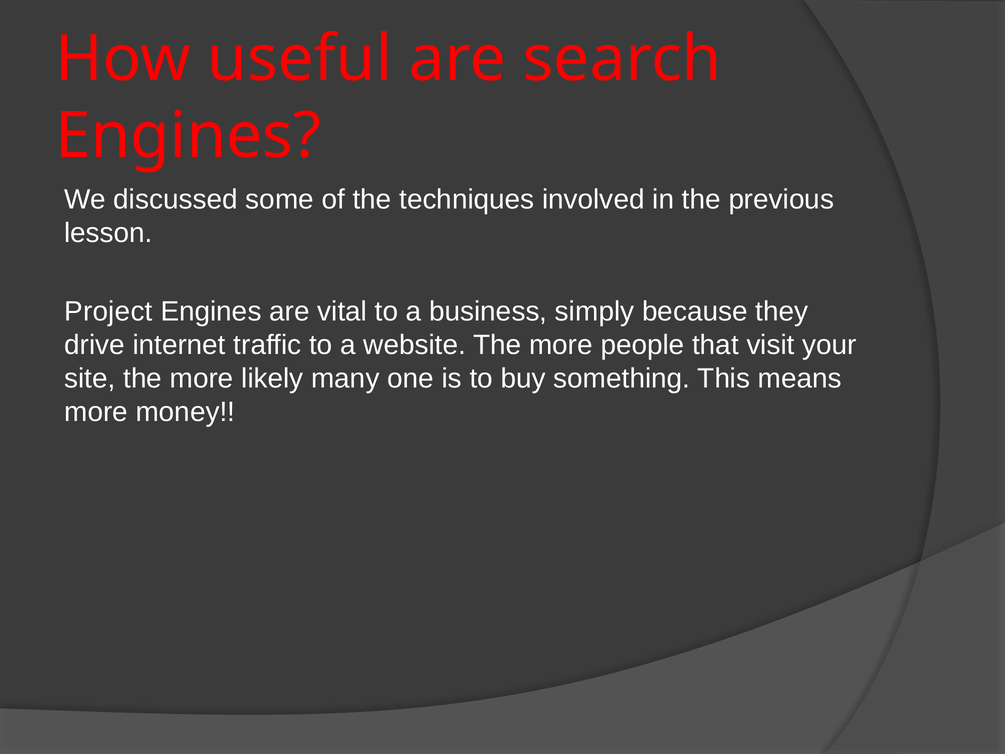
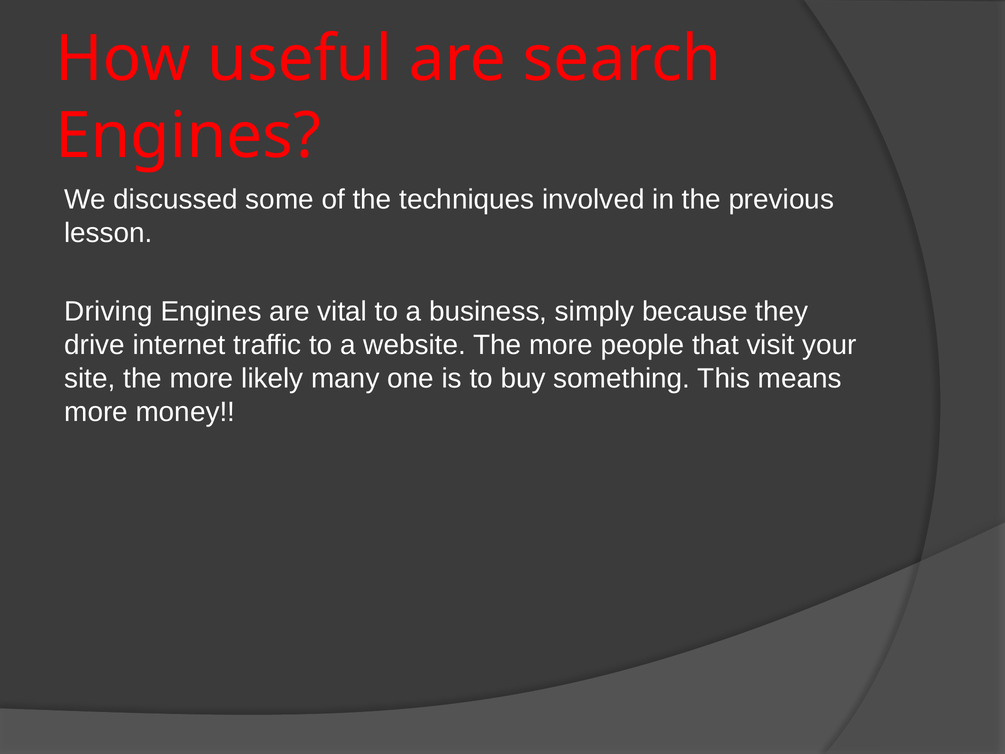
Project: Project -> Driving (108, 311)
